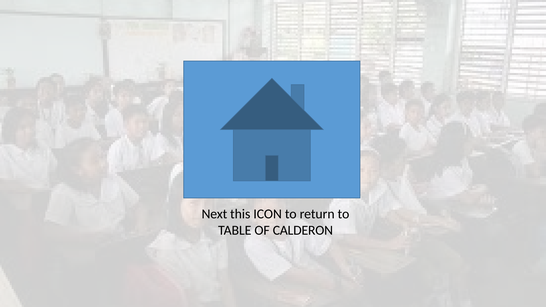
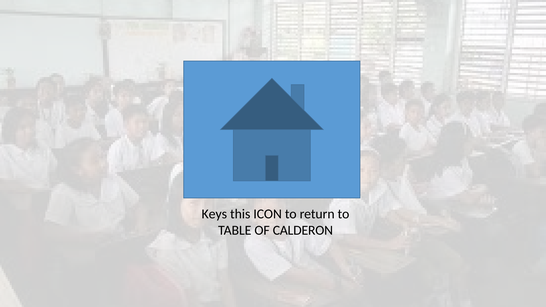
Next: Next -> Keys (214, 214)
